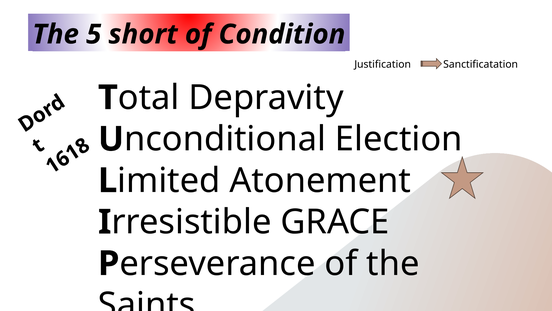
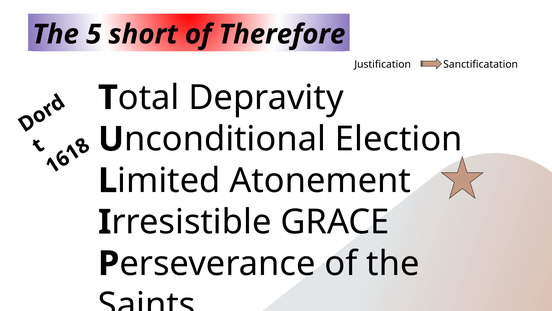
Condition: Condition -> Therefore (282, 34)
